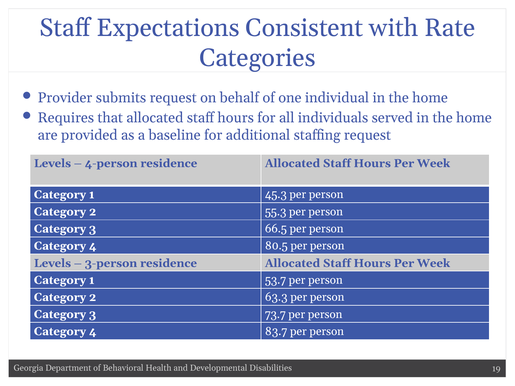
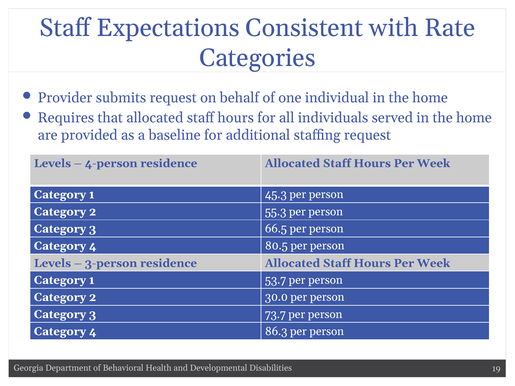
63.3: 63.3 -> 30.0 (276, 297)
83.7: 83.7 -> 86.3 (276, 332)
